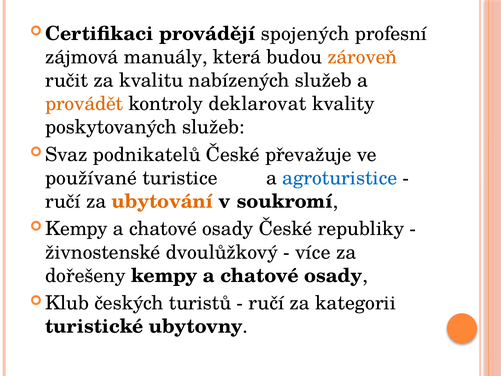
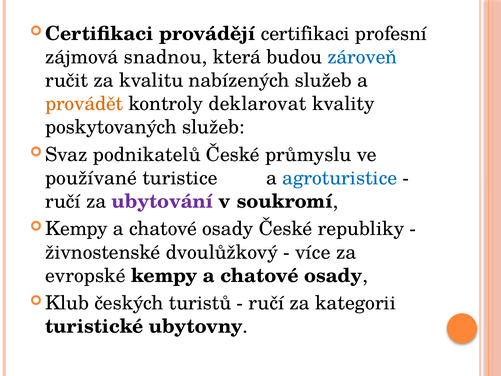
provádějí spojených: spojených -> certifikaci (305, 34)
manuály: manuály -> snadnou (166, 57)
zároveň colour: orange -> blue (362, 57)
převažuje: převažuje -> průmyslu (308, 155)
ubytování colour: orange -> purple (162, 201)
dořešeny: dořešeny -> evropské (85, 275)
